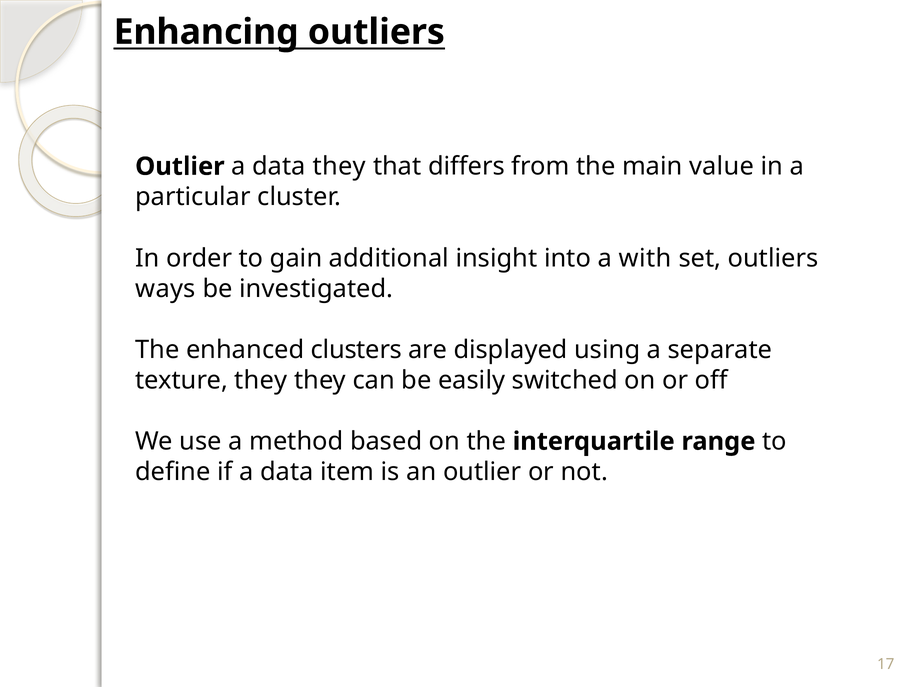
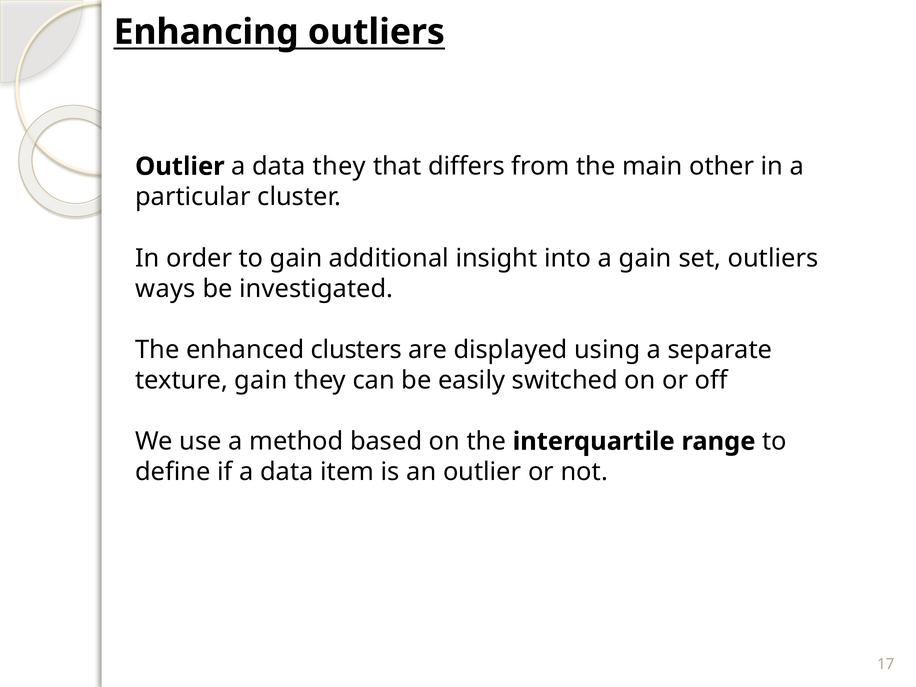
value: value -> other (722, 166)
a with: with -> gain (645, 258)
texture they: they -> gain (261, 380)
